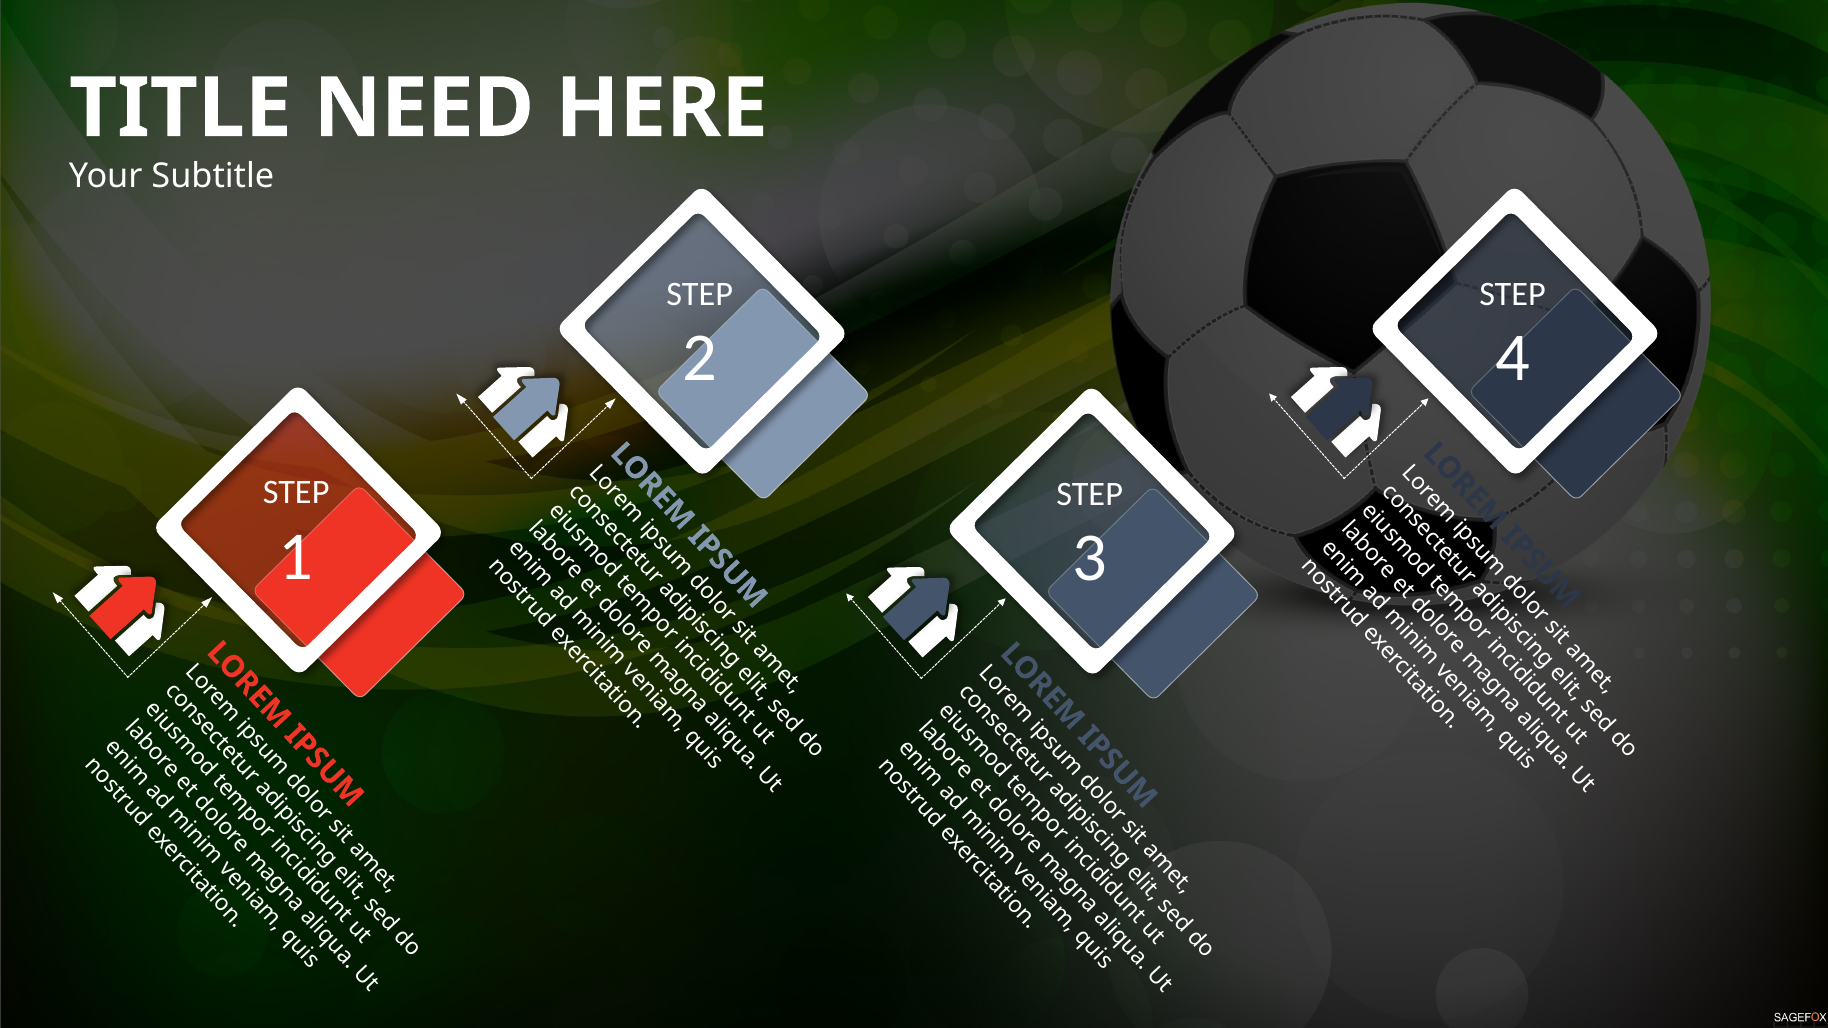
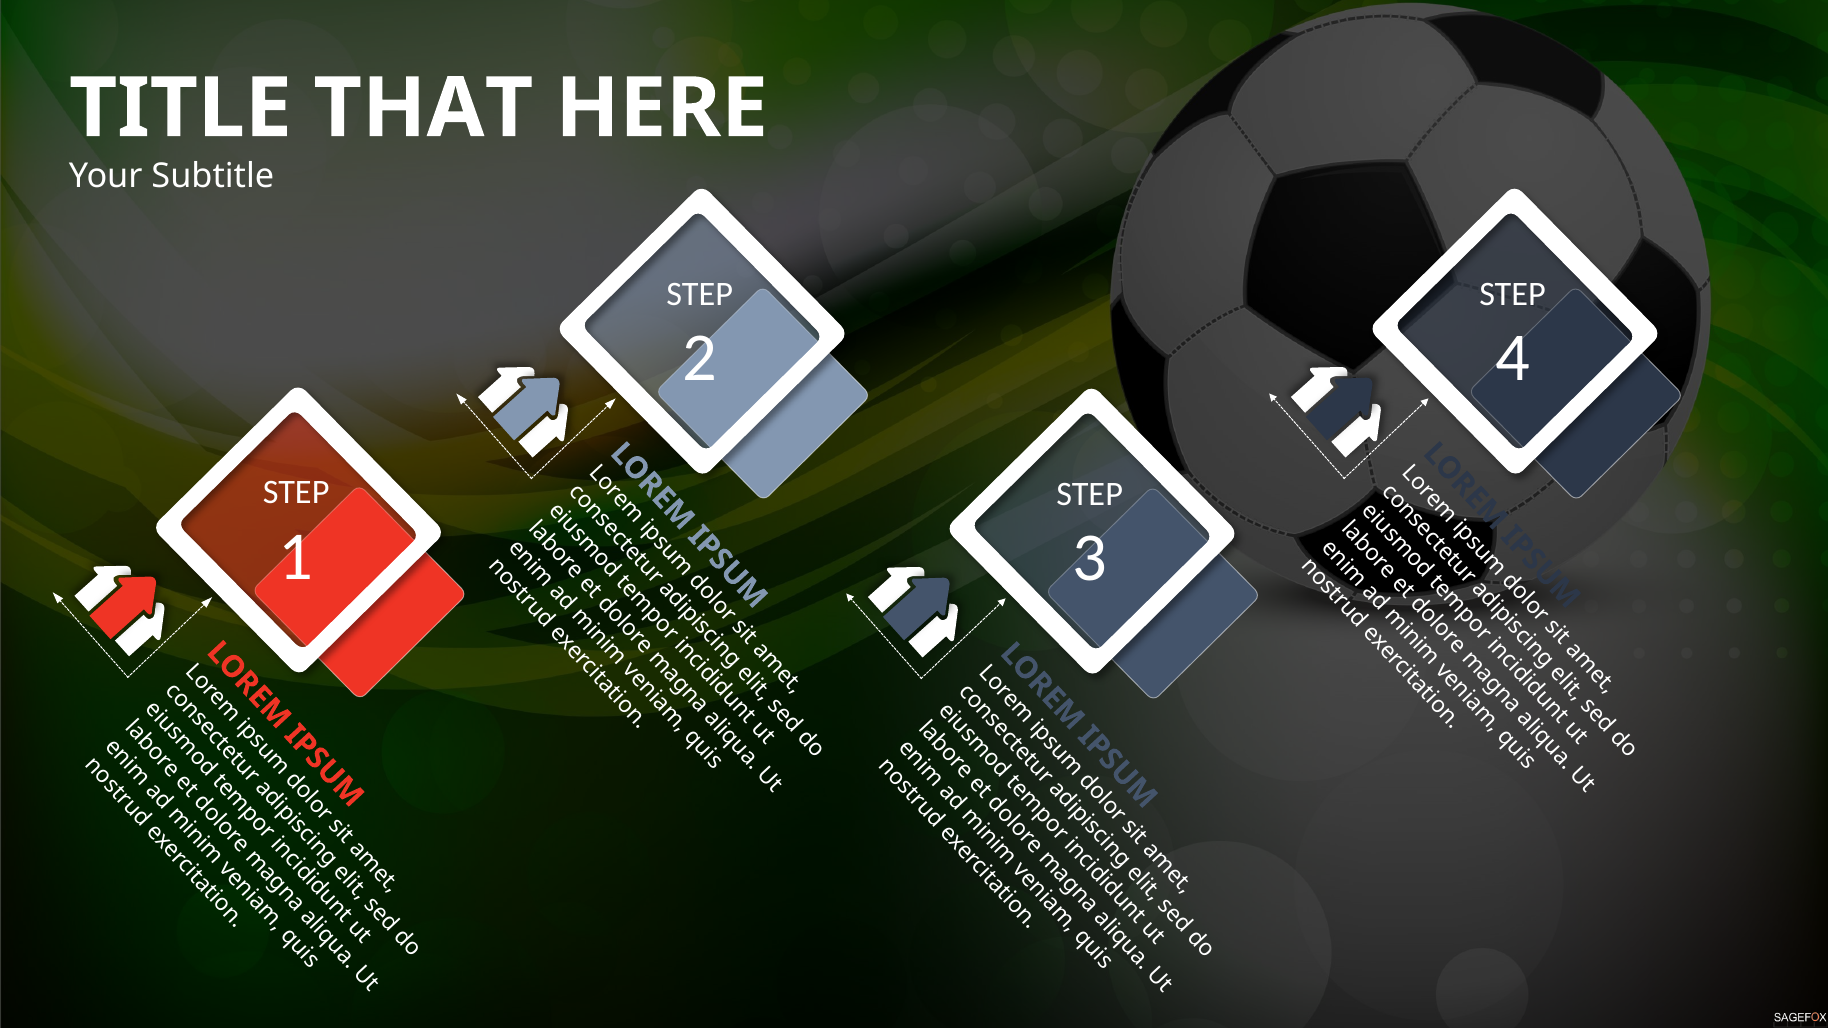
NEED: NEED -> THAT (423, 108)
